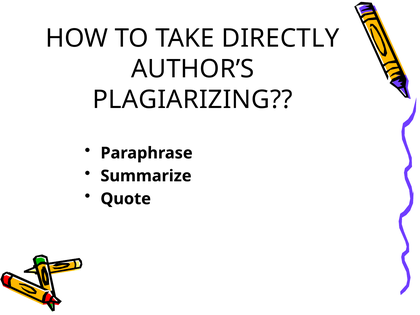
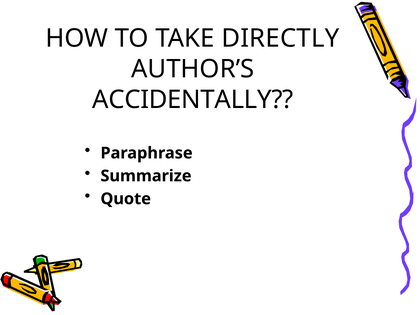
PLAGIARIZING: PLAGIARIZING -> ACCIDENTALLY (193, 100)
